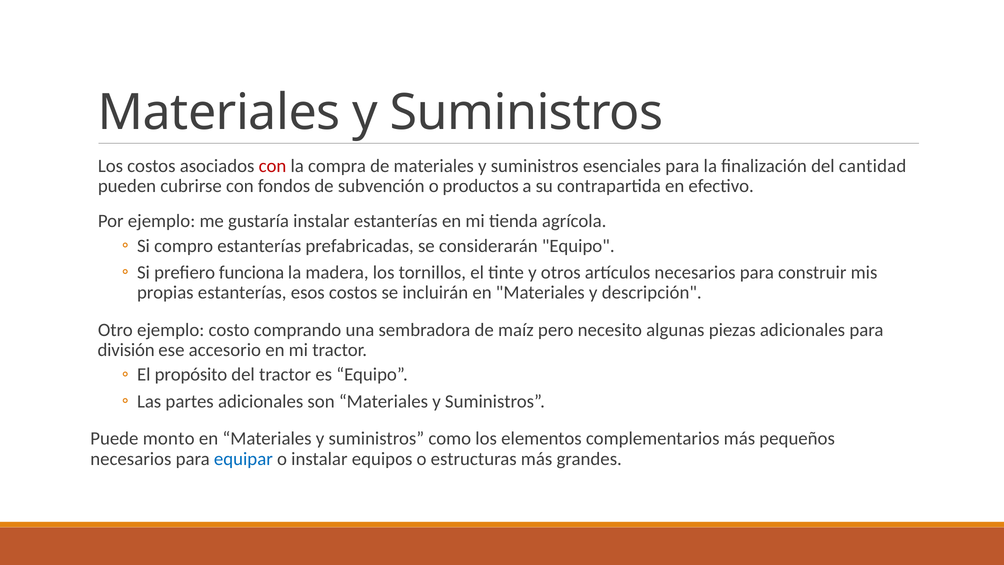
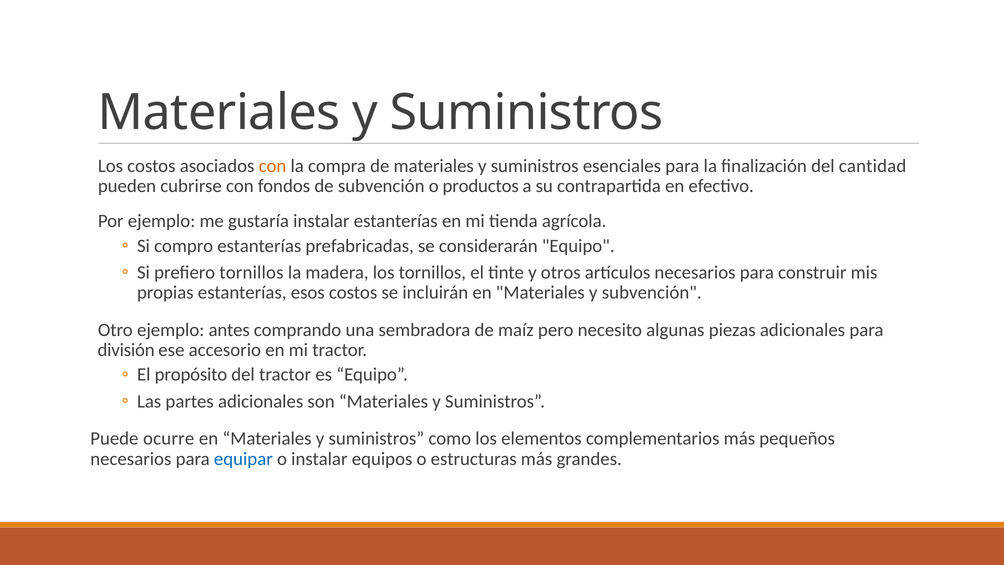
con colour: red -> orange (272, 166)
prefiero funciona: funciona -> tornillos (251, 272)
y descripción: descripción -> subvención (652, 293)
costo: costo -> antes (229, 330)
monto: monto -> ocurre (169, 438)
